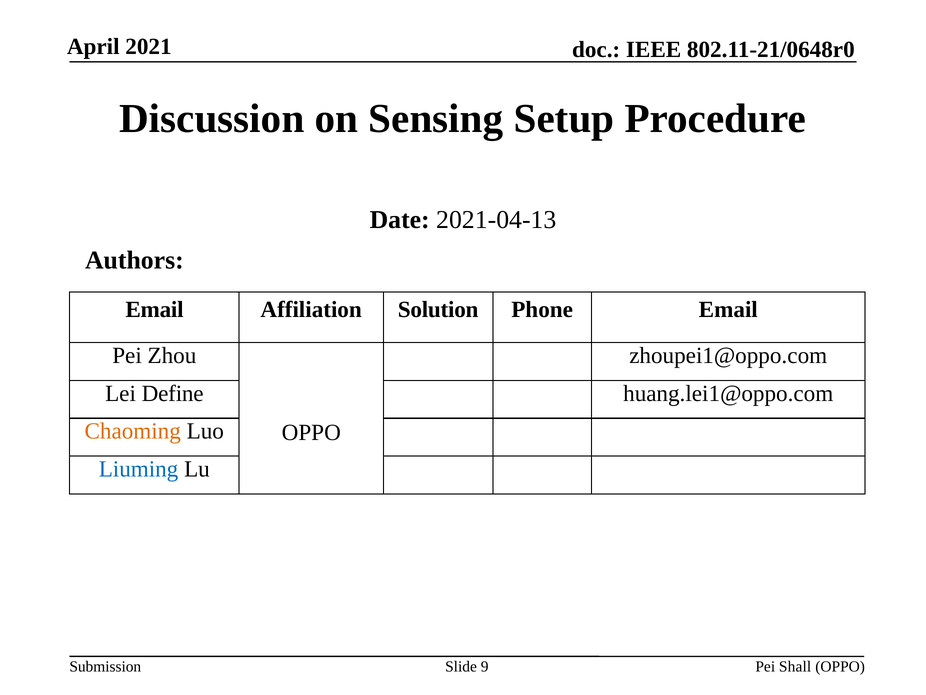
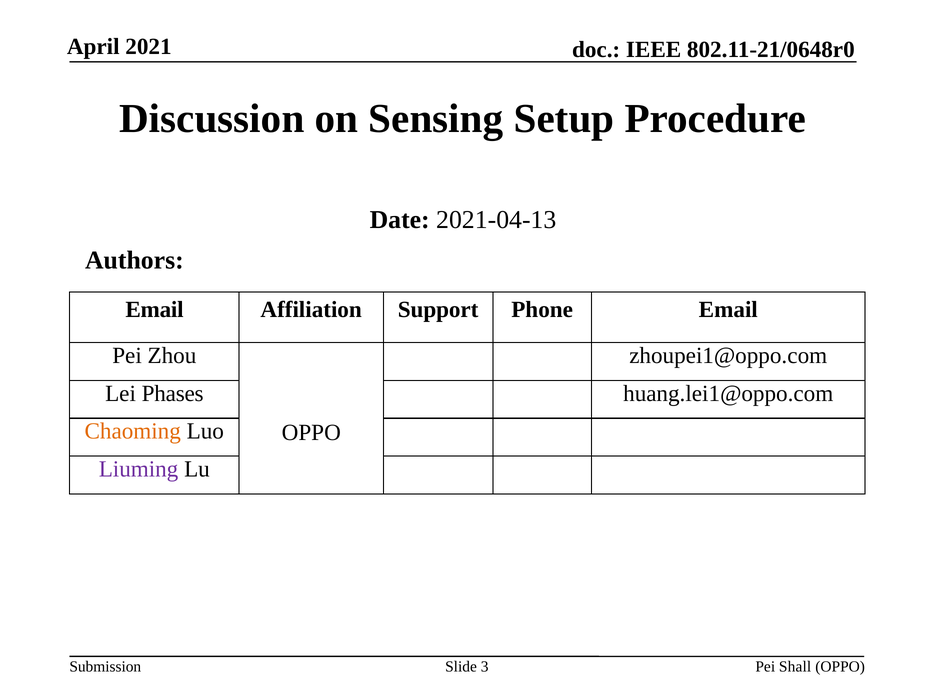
Solution: Solution -> Support (438, 309)
Define: Define -> Phases (173, 393)
Liuming colour: blue -> purple (139, 469)
9: 9 -> 3 (485, 666)
